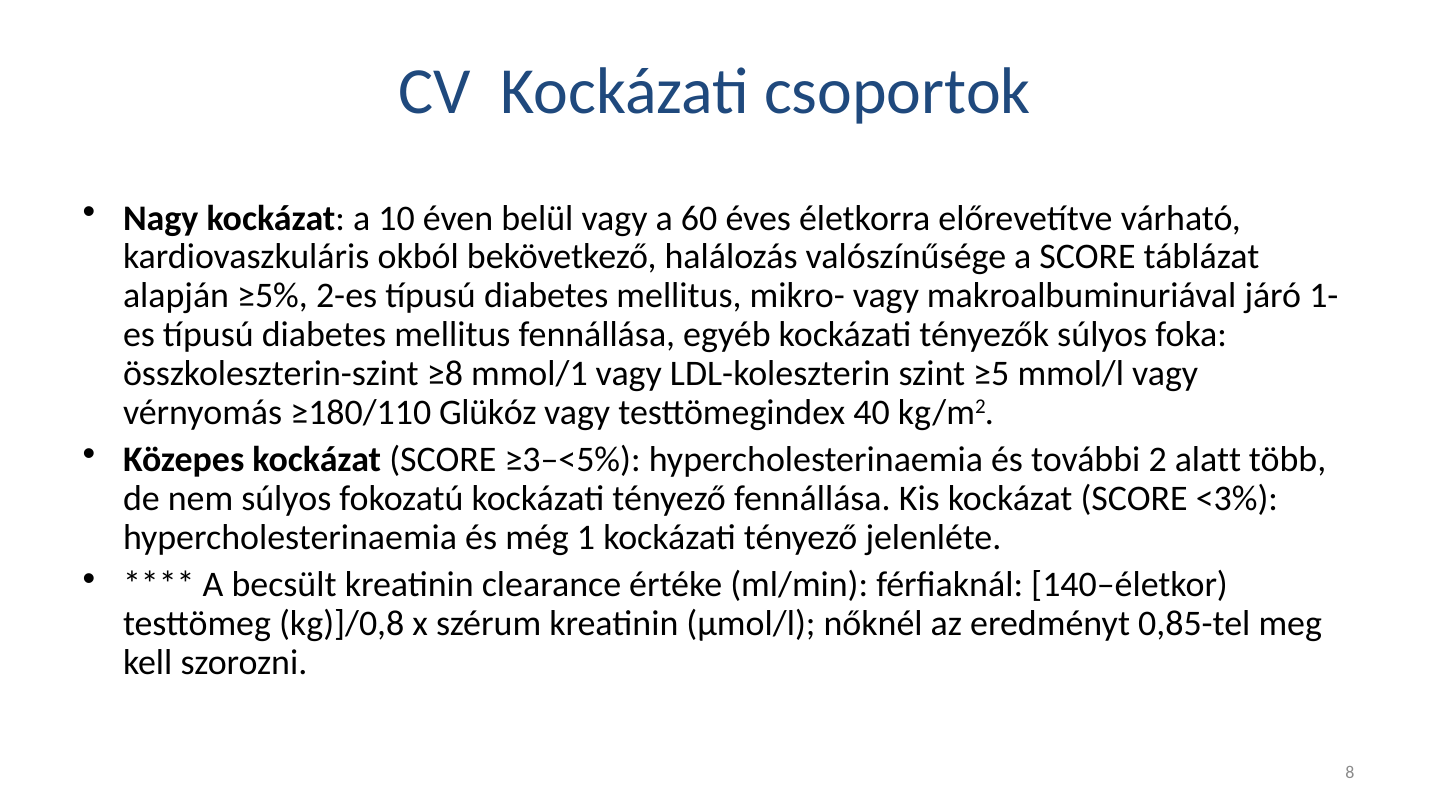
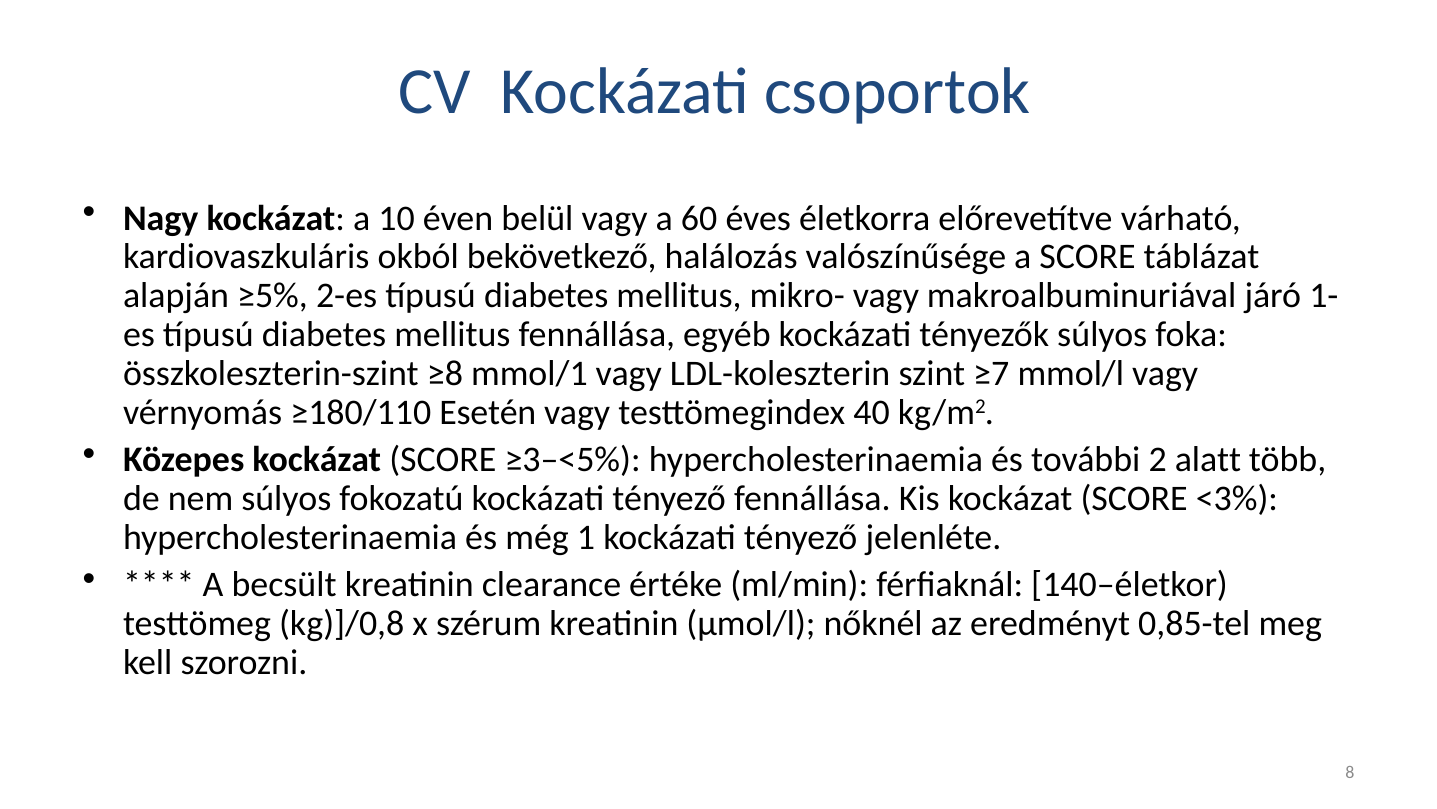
≥5: ≥5 -> ≥7 (991, 373)
Glükóz: Glükóz -> Esetén (488, 412)
